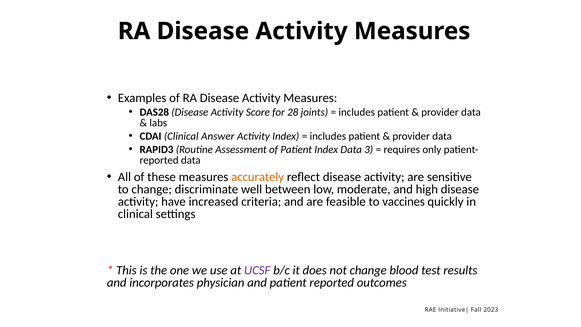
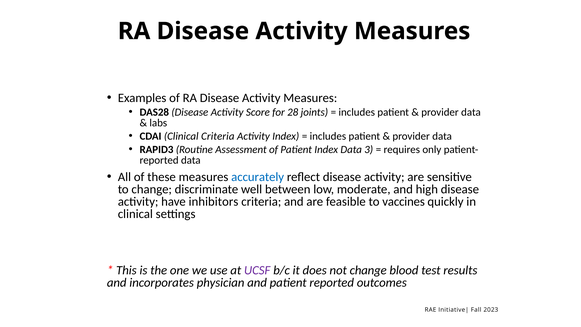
Clinical Answer: Answer -> Criteria (218, 136)
accurately colour: orange -> blue (258, 177)
increased: increased -> inhibitors (213, 202)
